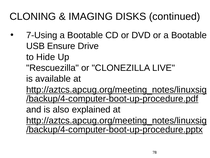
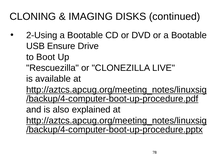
7-Using: 7-Using -> 2-Using (42, 35)
Hide: Hide -> Boot (46, 57)
